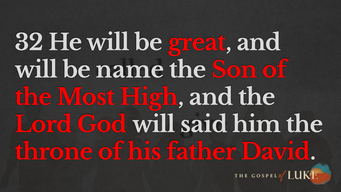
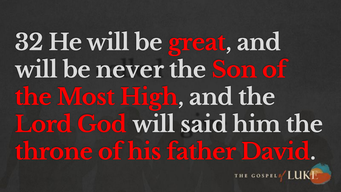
name: name -> never (130, 70)
